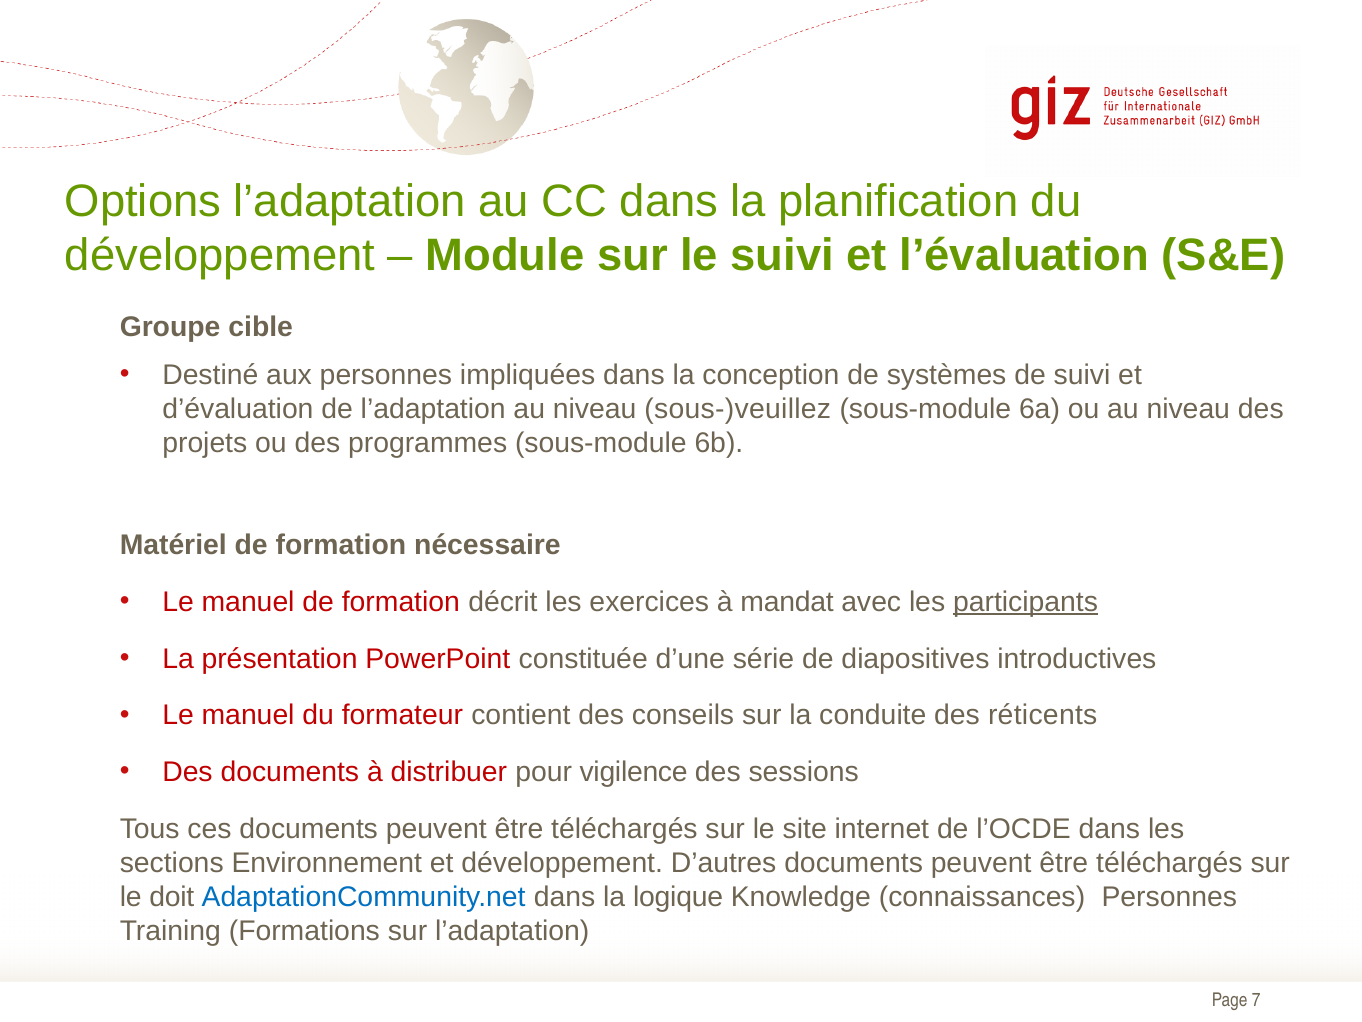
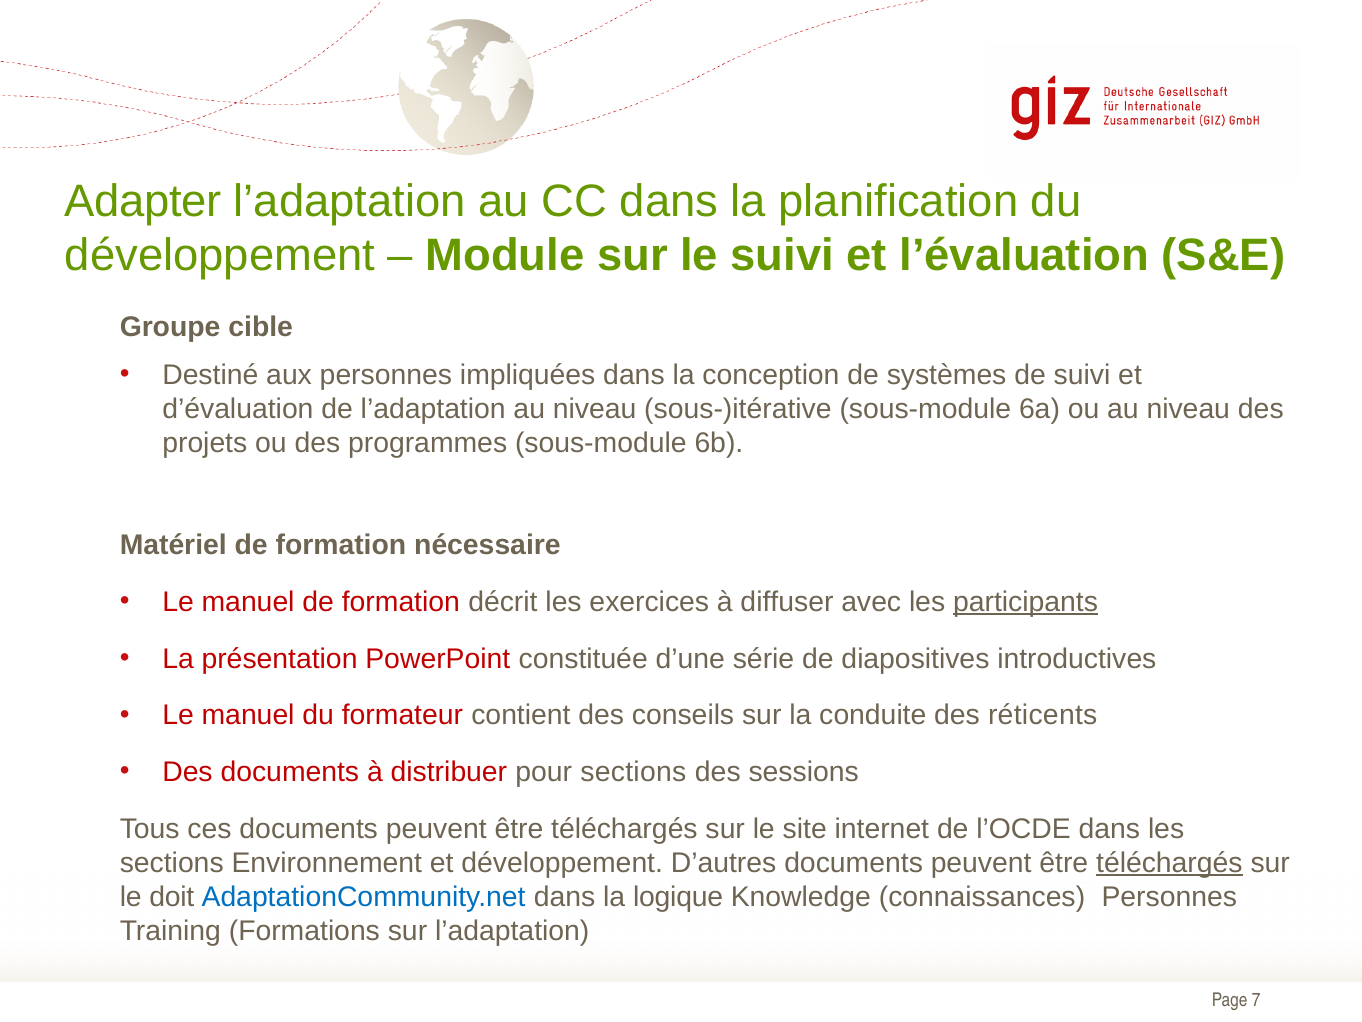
Options: Options -> Adapter (143, 201)
sous-)veuillez: sous-)veuillez -> sous-)itérative (738, 409)
mandat: mandat -> diffuser (787, 602)
pour vigilence: vigilence -> sections (633, 772)
téléchargés underline: none -> present (1169, 863)
